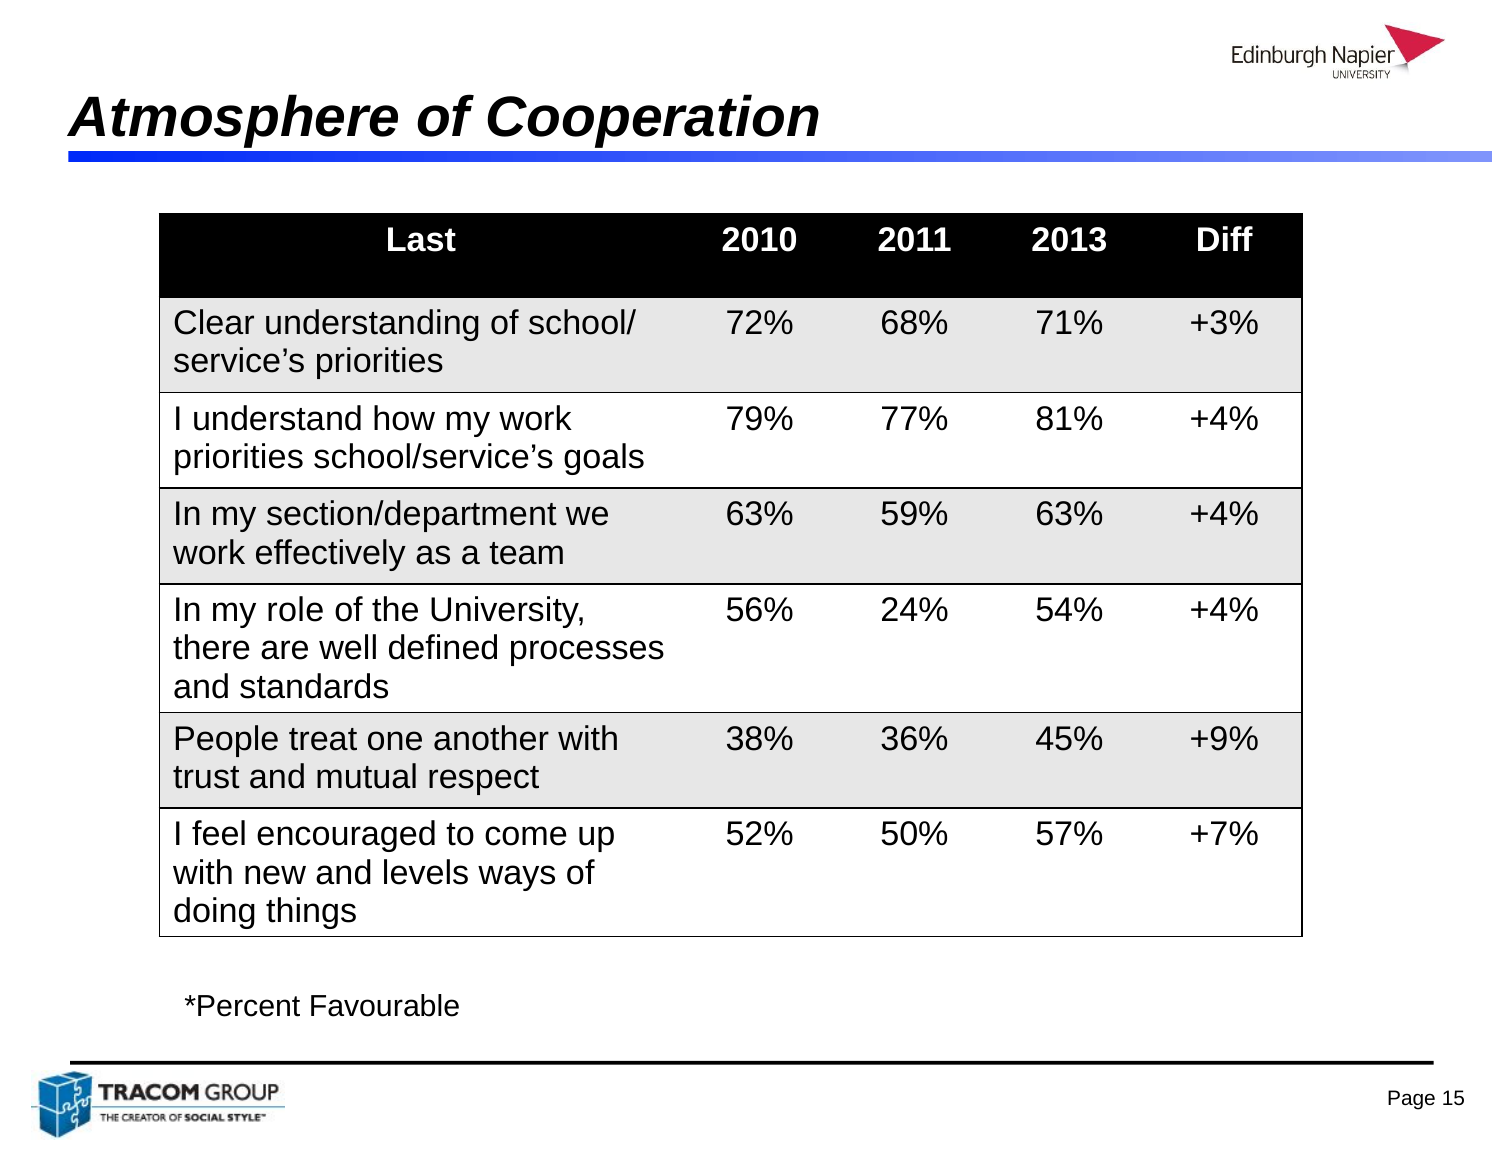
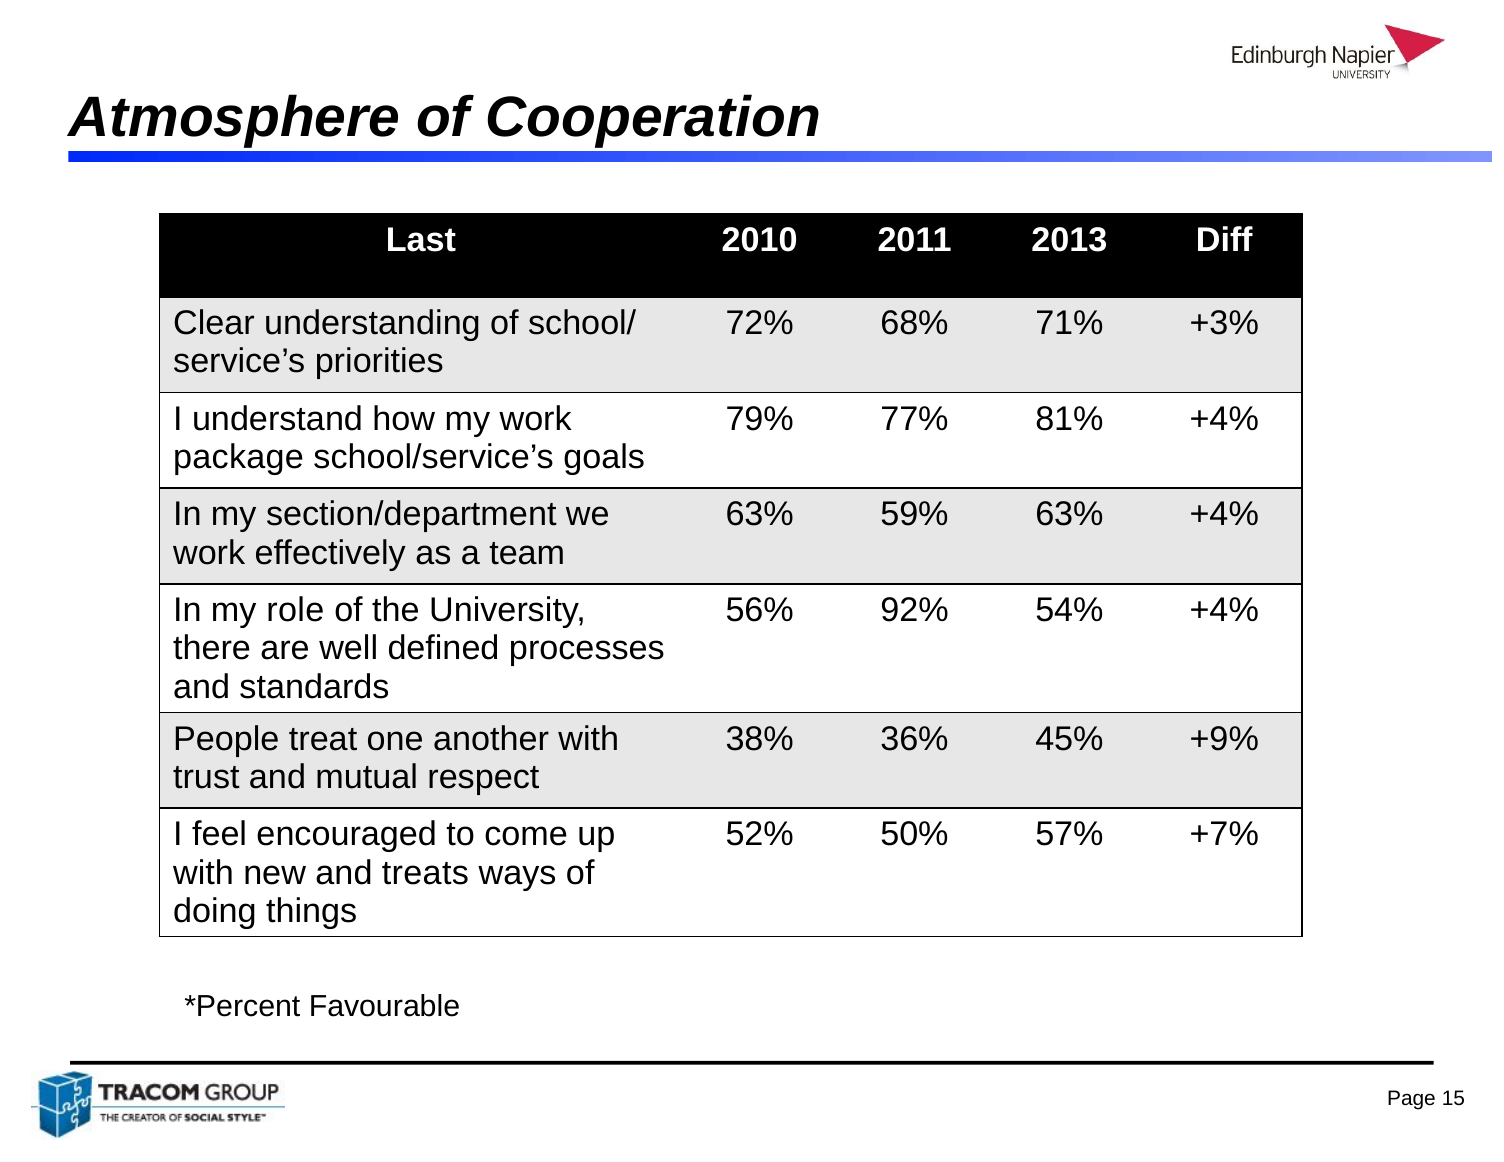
priorities: priorities -> package (239, 457)
24%: 24% -> 92% (915, 610)
levels: levels -> treats (425, 873)
